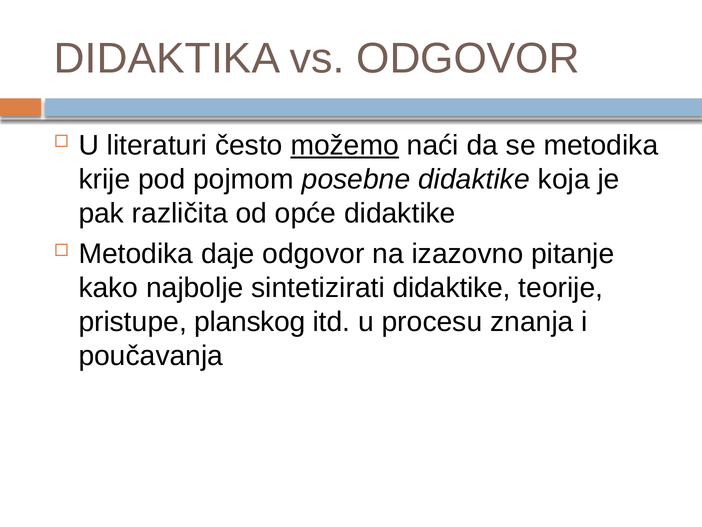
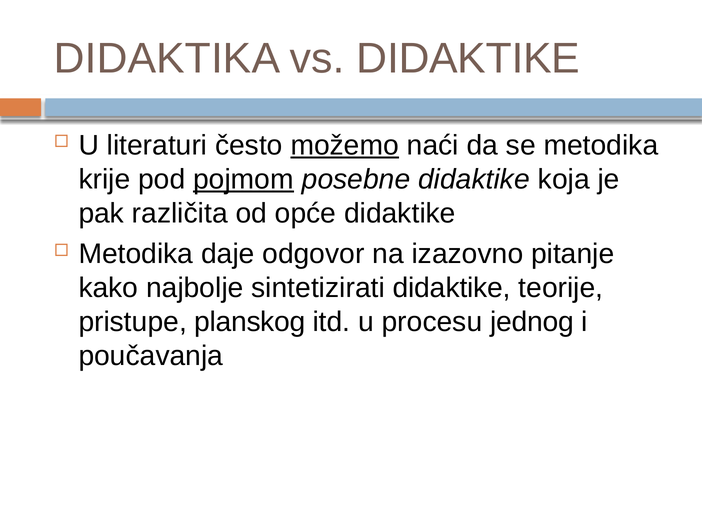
vs ODGOVOR: ODGOVOR -> DIDAKTIKE (468, 59)
pojmom underline: none -> present (243, 179)
znanja: znanja -> jednog (532, 322)
